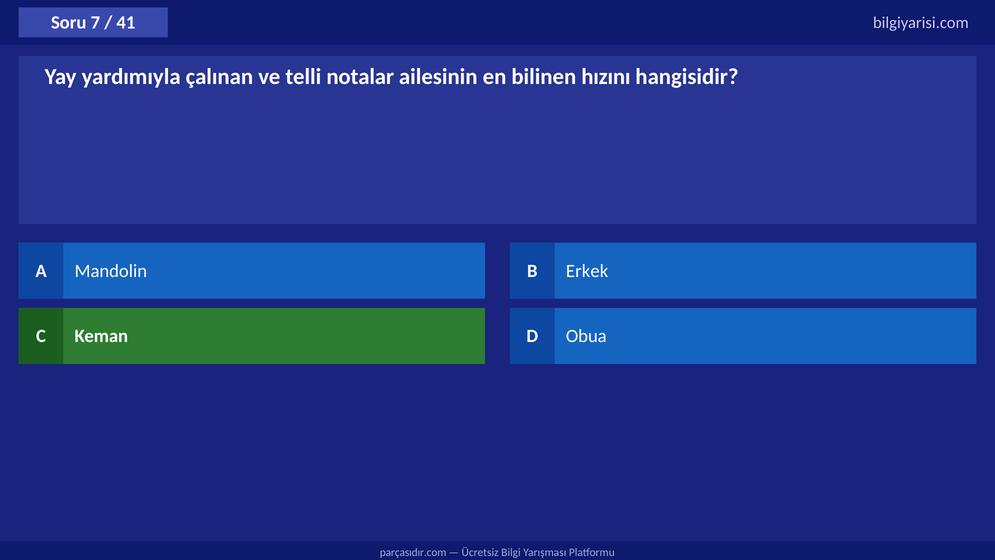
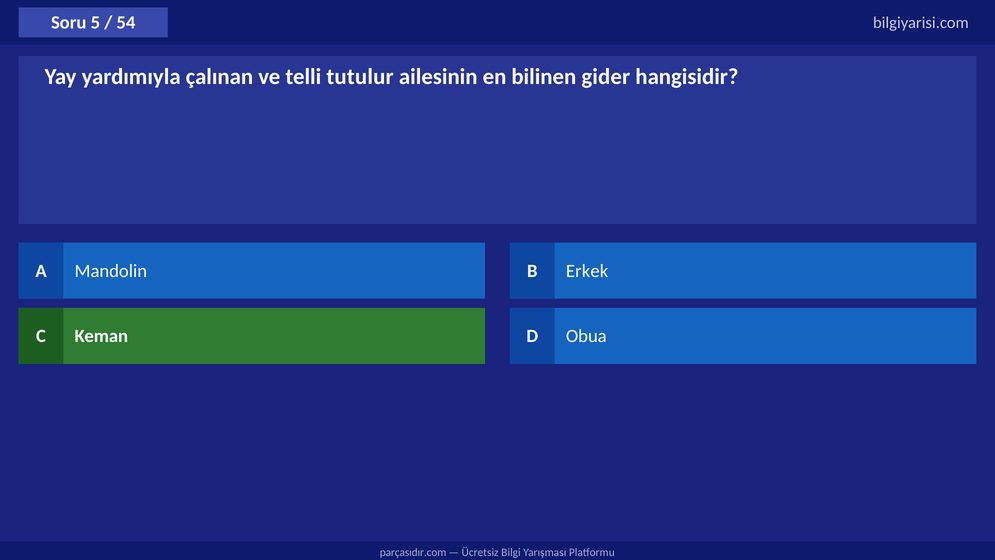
7: 7 -> 5 (95, 23)
41: 41 -> 54 (126, 23)
notalar: notalar -> tutulur (360, 77)
hızını: hızını -> gider (606, 77)
